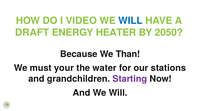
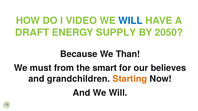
HEATER: HEATER -> SUPPLY (116, 33)
your: your -> from (64, 68)
water: water -> smart (105, 68)
stations: stations -> believes (168, 68)
Starting colour: purple -> orange (130, 79)
